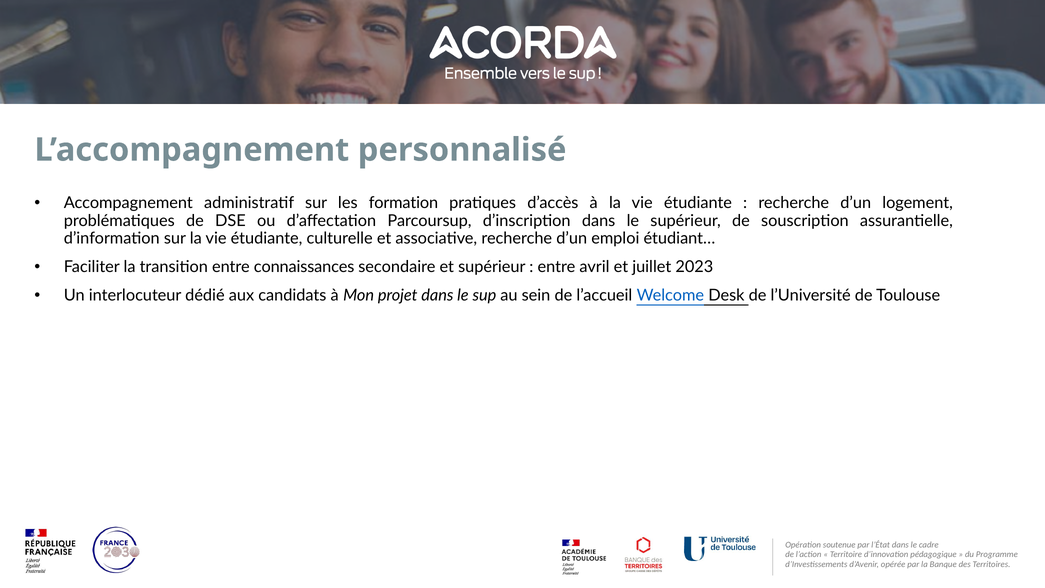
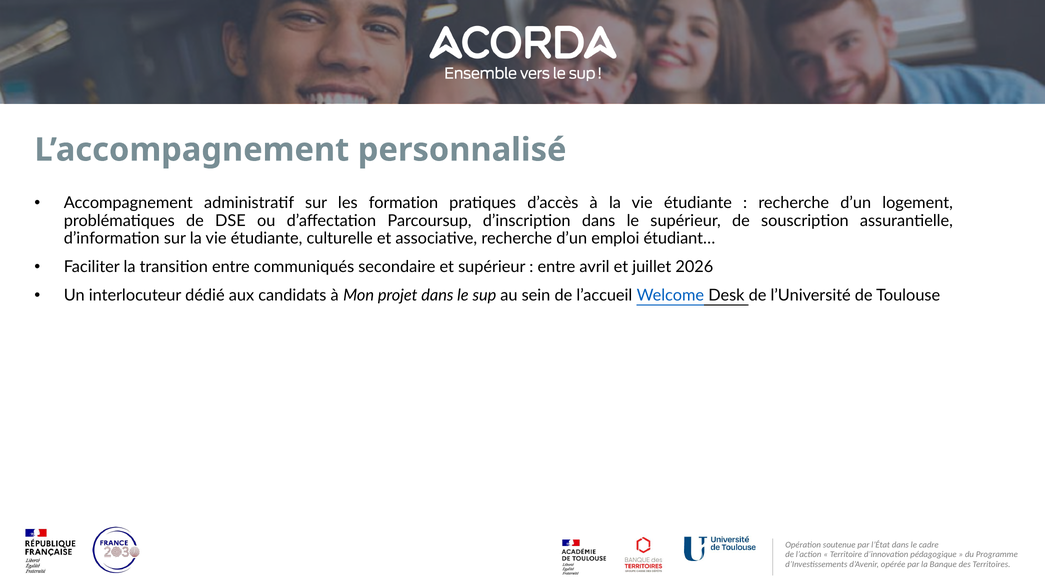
connaissances: connaissances -> communiqués (304, 267)
2023: 2023 -> 2026 (694, 267)
